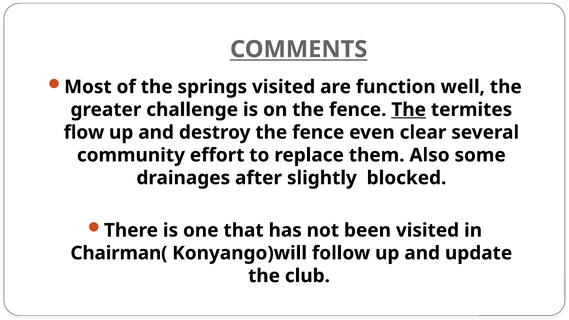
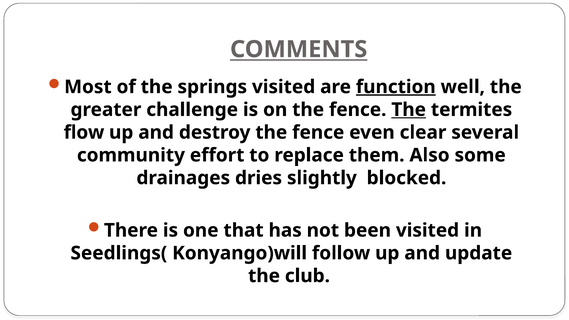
function underline: none -> present (396, 87)
after: after -> dries (259, 178)
Chairman(: Chairman( -> Seedlings( (119, 253)
